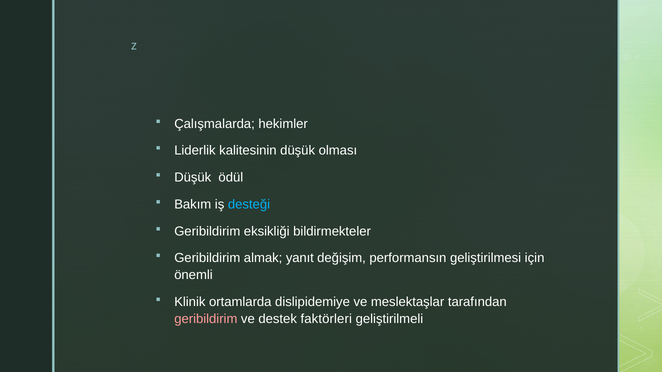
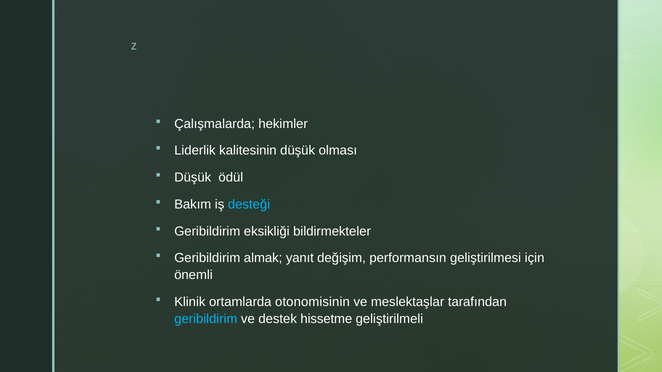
dislipidemiye: dislipidemiye -> otonomisinin (312, 302)
geribildirim colour: pink -> light blue (206, 319)
faktörleri: faktörleri -> hissetme (326, 319)
